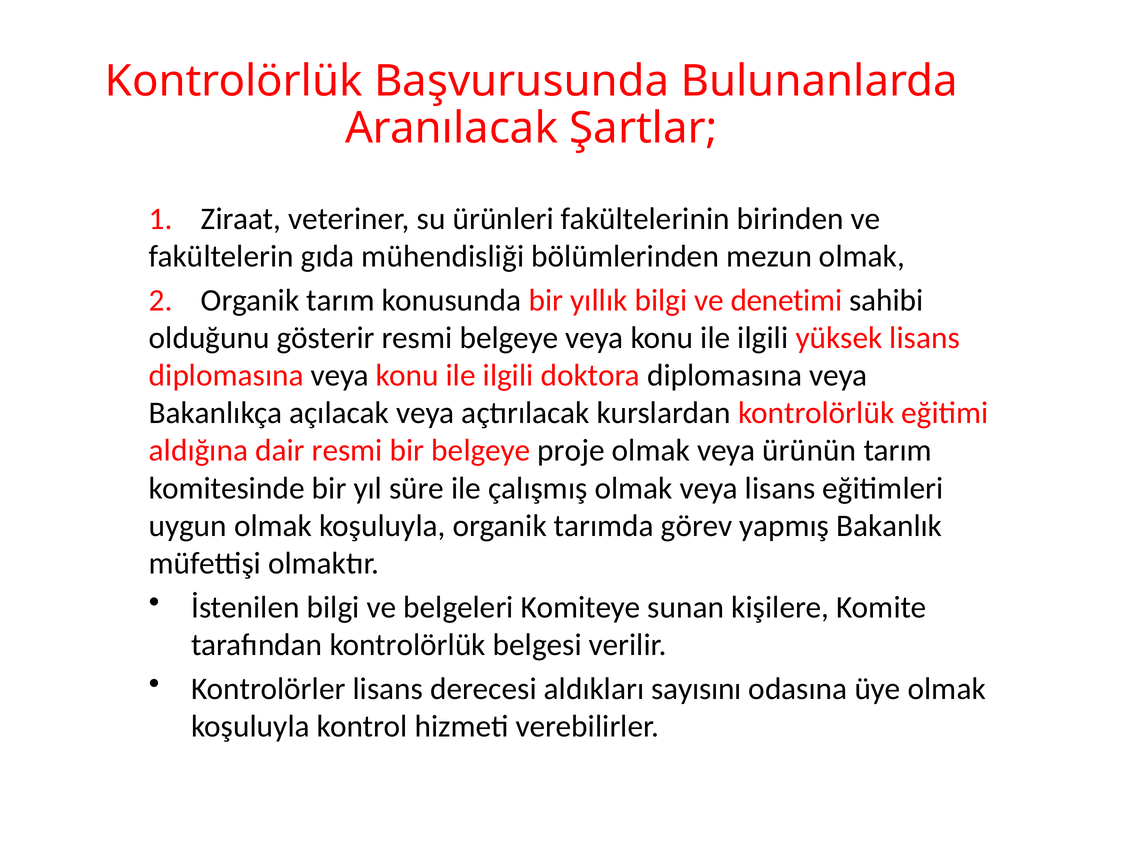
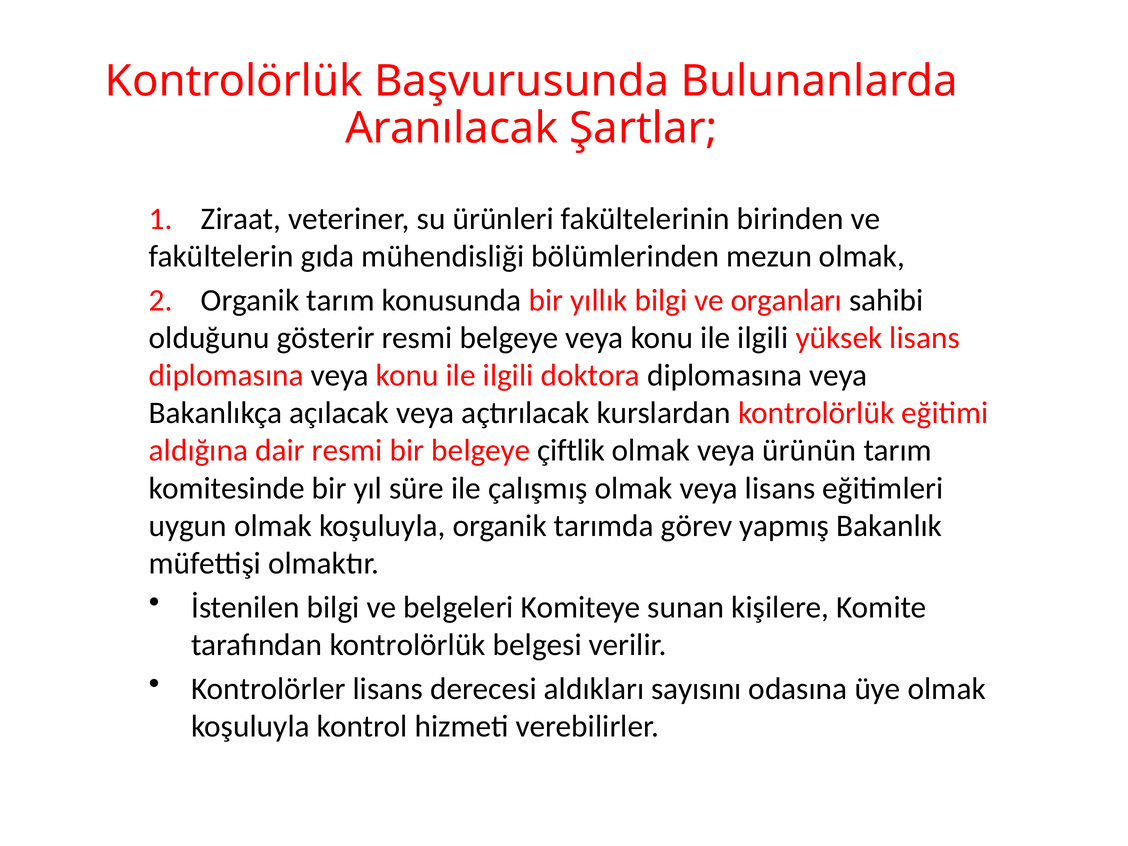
denetimi: denetimi -> organları (786, 300)
proje: proje -> çiftlik (571, 451)
